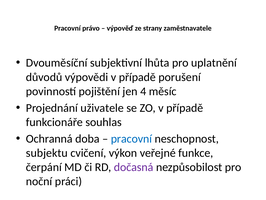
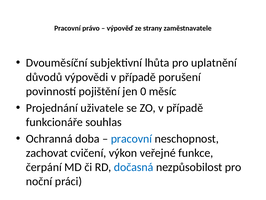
4: 4 -> 0 (143, 91)
subjektu: subjektu -> zachovat (47, 153)
dočasná colour: purple -> blue (134, 167)
